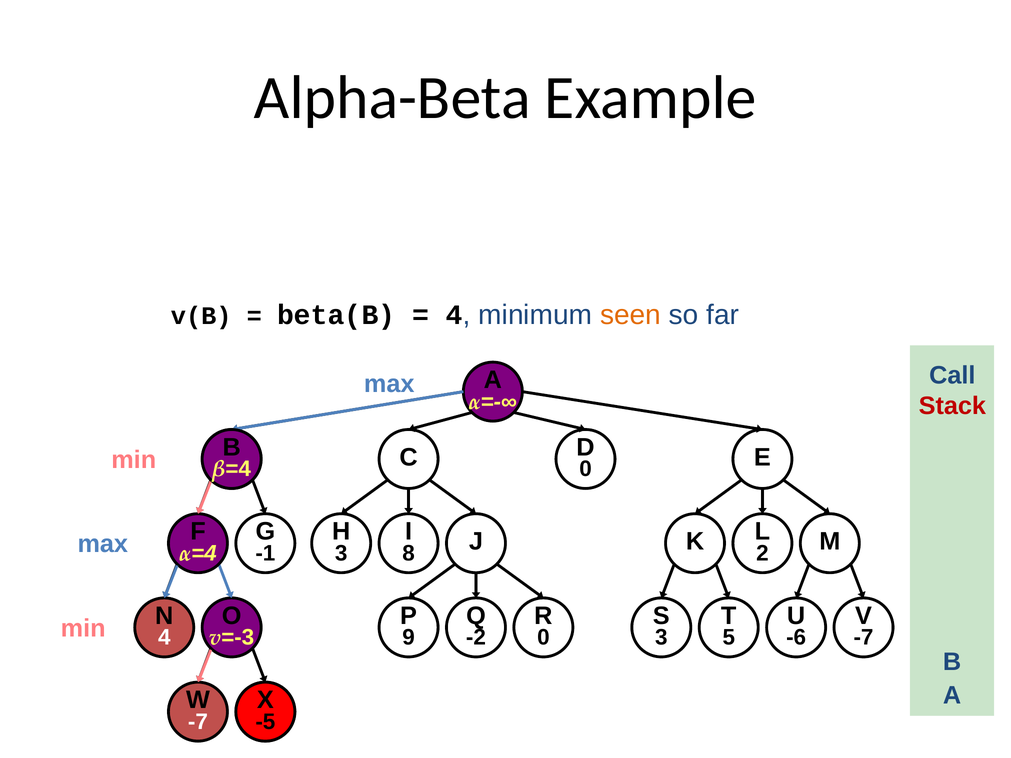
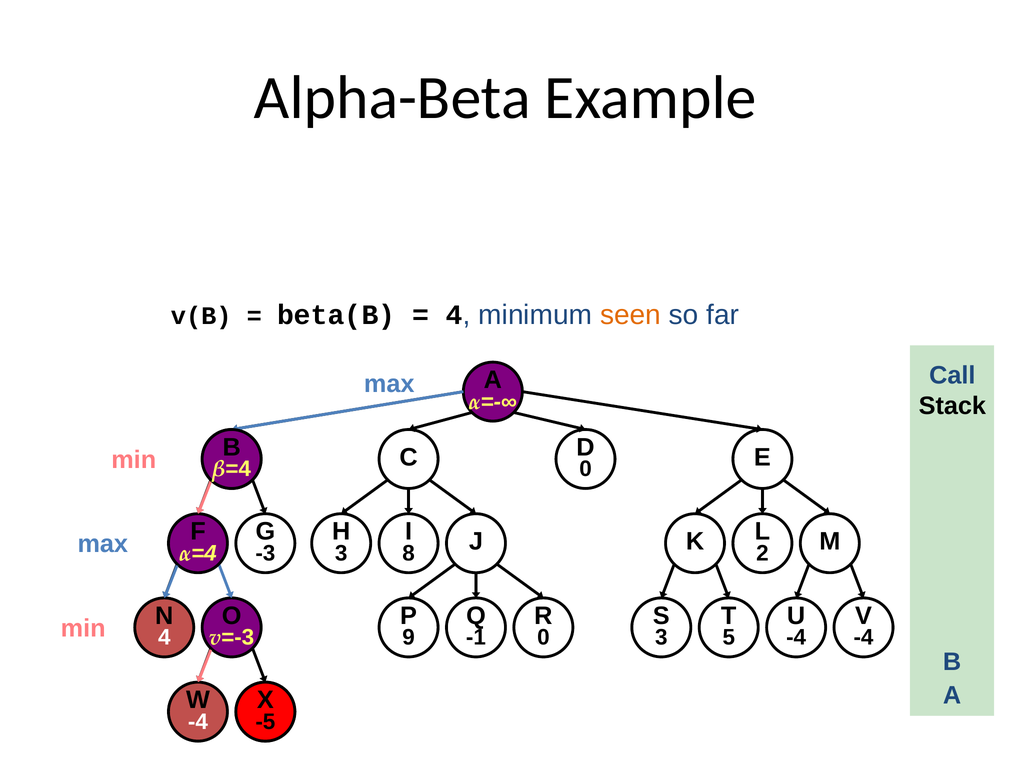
Stack colour: red -> black (952, 406)
-1: -1 -> -3 (265, 553)
-2: -2 -> -1 (476, 638)
-6: -6 -> -4 (796, 638)
-7: -7 -> -4 (863, 638)
-7: -7 -> -4 (198, 722)
